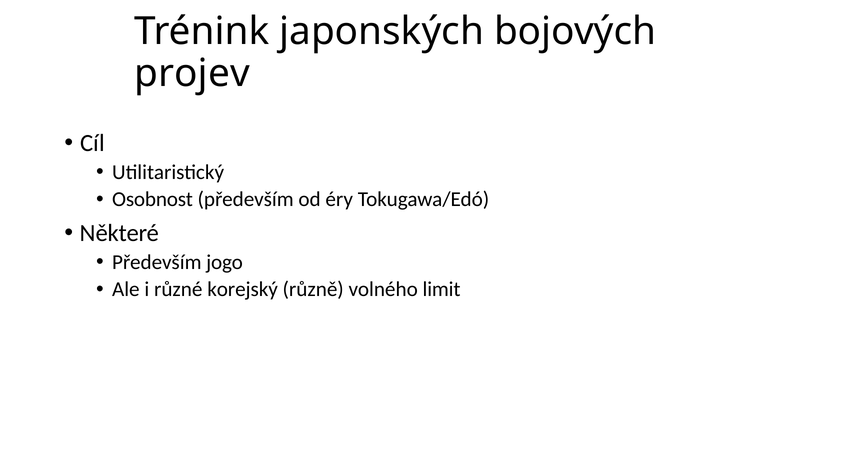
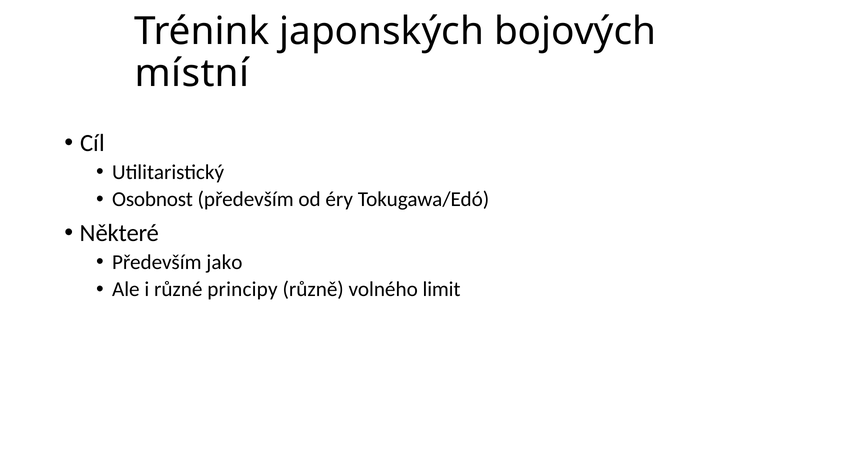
projev: projev -> místní (192, 74)
jogo: jogo -> jako (224, 262)
korejský: korejský -> principy (242, 289)
